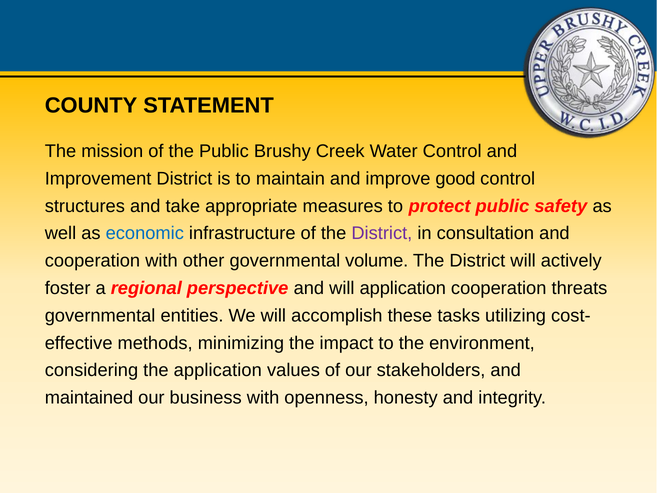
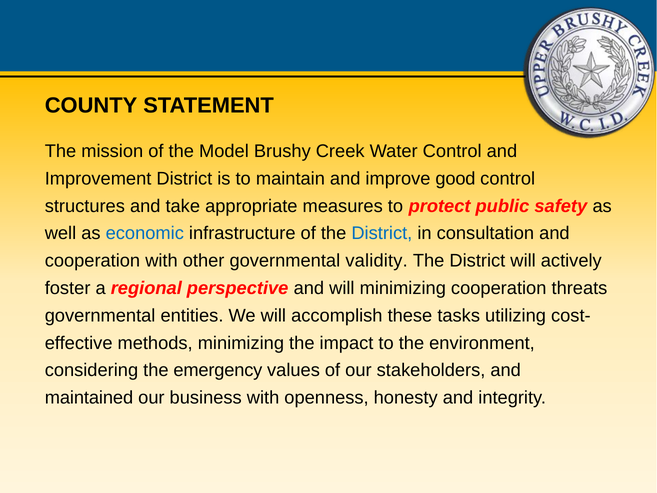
the Public: Public -> Model (224, 151)
District colour: purple -> blue (382, 233)
volume: volume -> validity (377, 261)
will application: application -> minimizing (403, 288)
the application: application -> emergency (218, 370)
